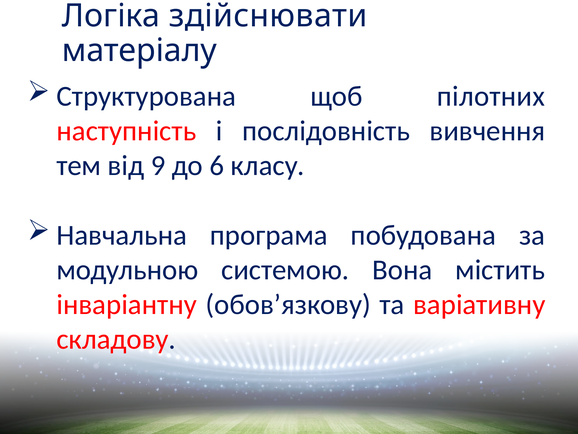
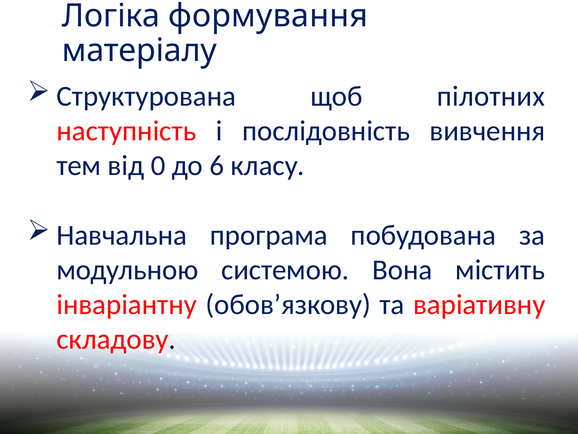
здійснювати: здійснювати -> формування (268, 16)
9: 9 -> 0 (158, 166)
